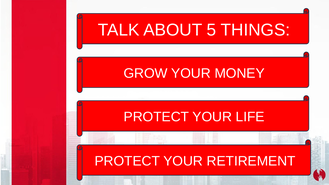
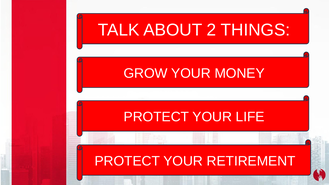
5: 5 -> 2 (212, 30)
